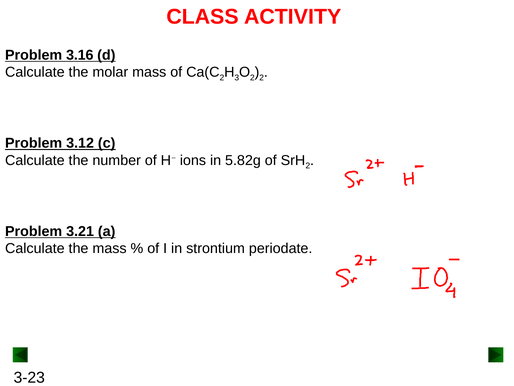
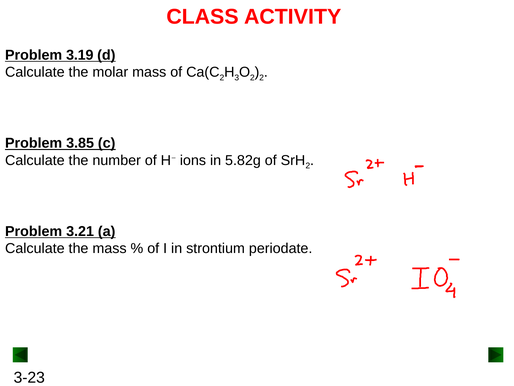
3.16: 3.16 -> 3.19 (80, 55)
3.12: 3.12 -> 3.85 (80, 143)
